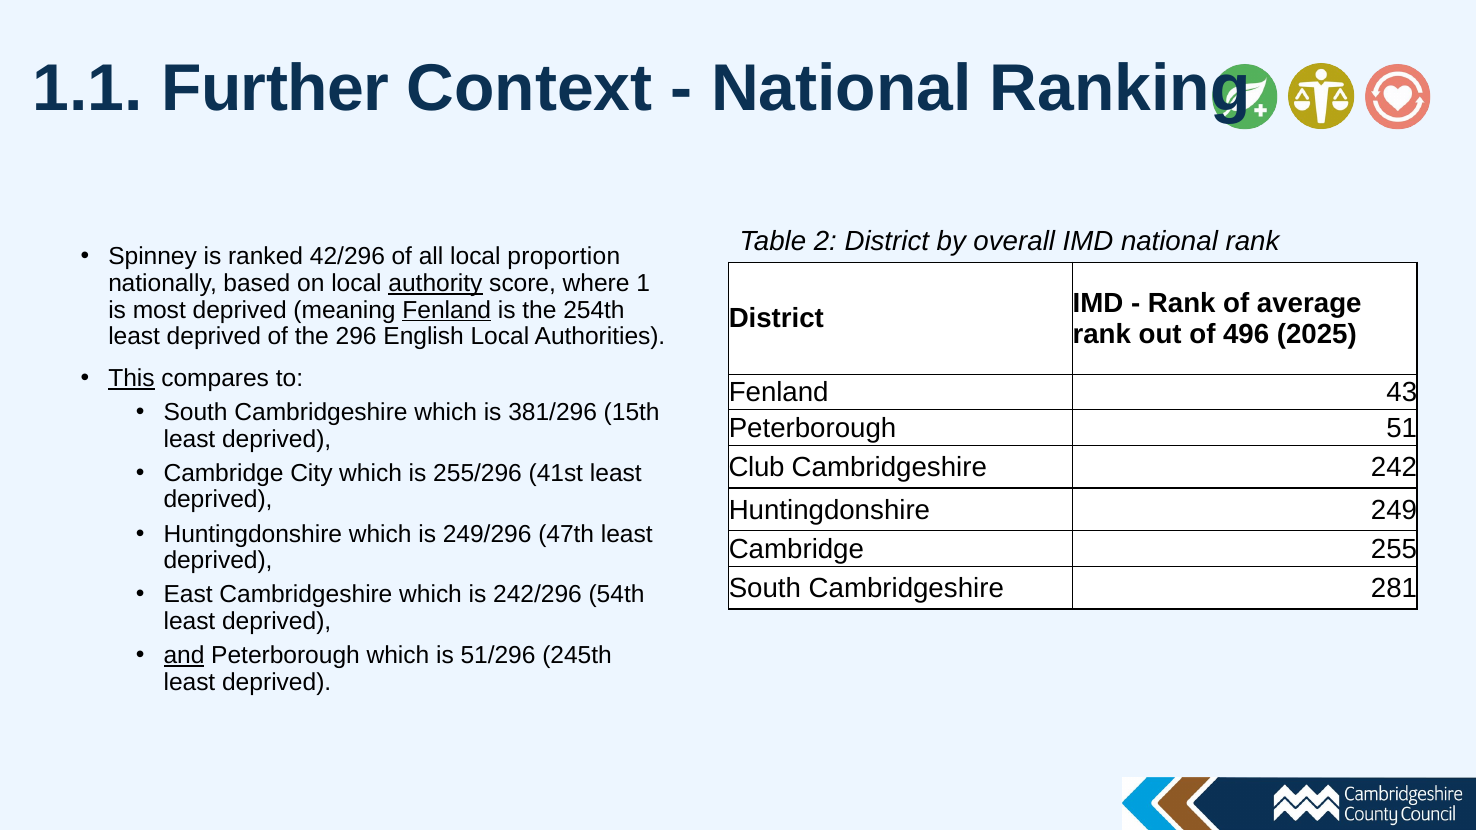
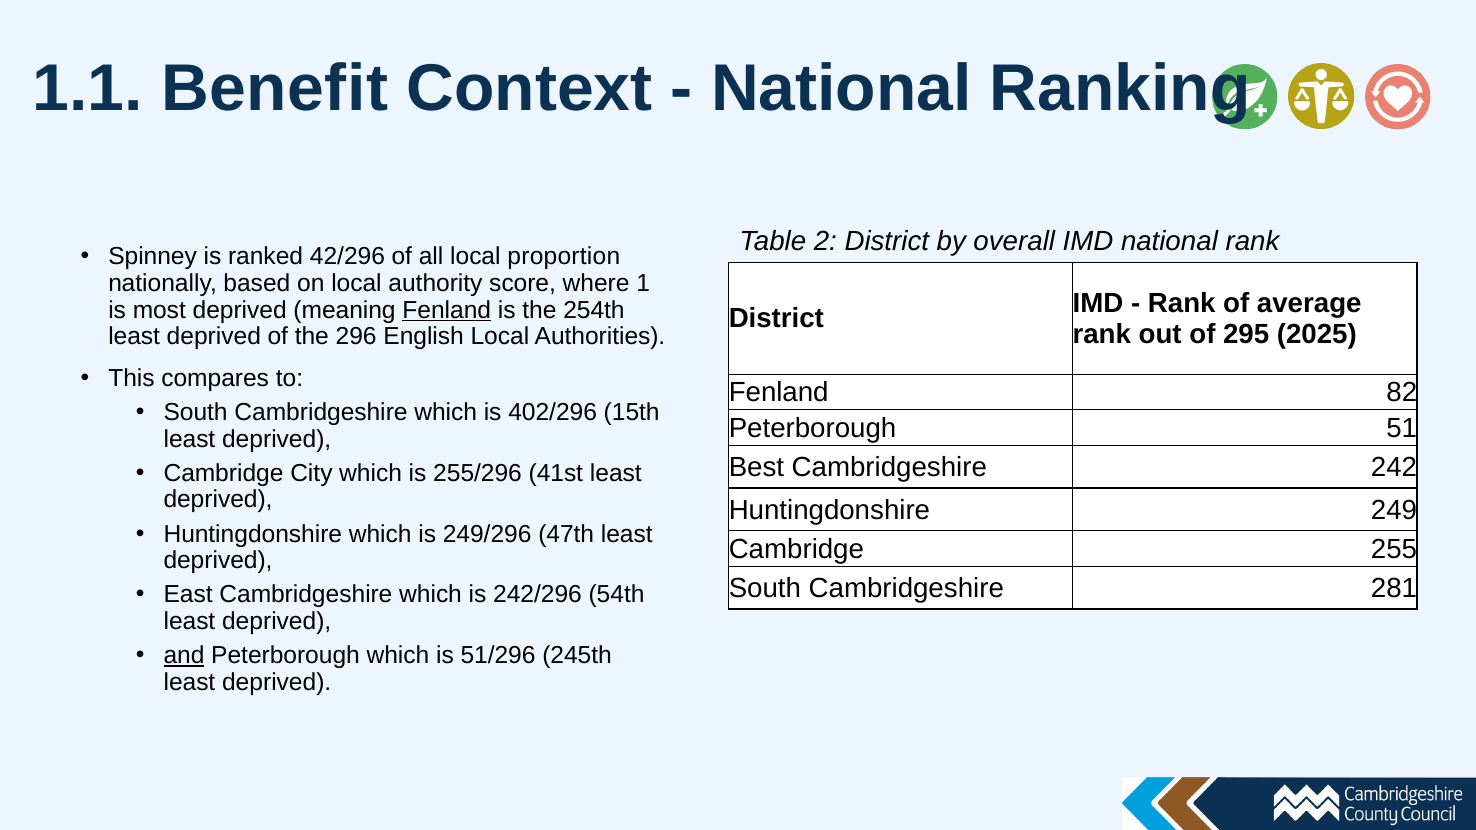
Further: Further -> Benefit (275, 89)
authority underline: present -> none (435, 283)
496: 496 -> 295 (1246, 334)
This underline: present -> none (131, 378)
43: 43 -> 82 (1402, 393)
381/296: 381/296 -> 402/296 (553, 413)
Club: Club -> Best (756, 467)
